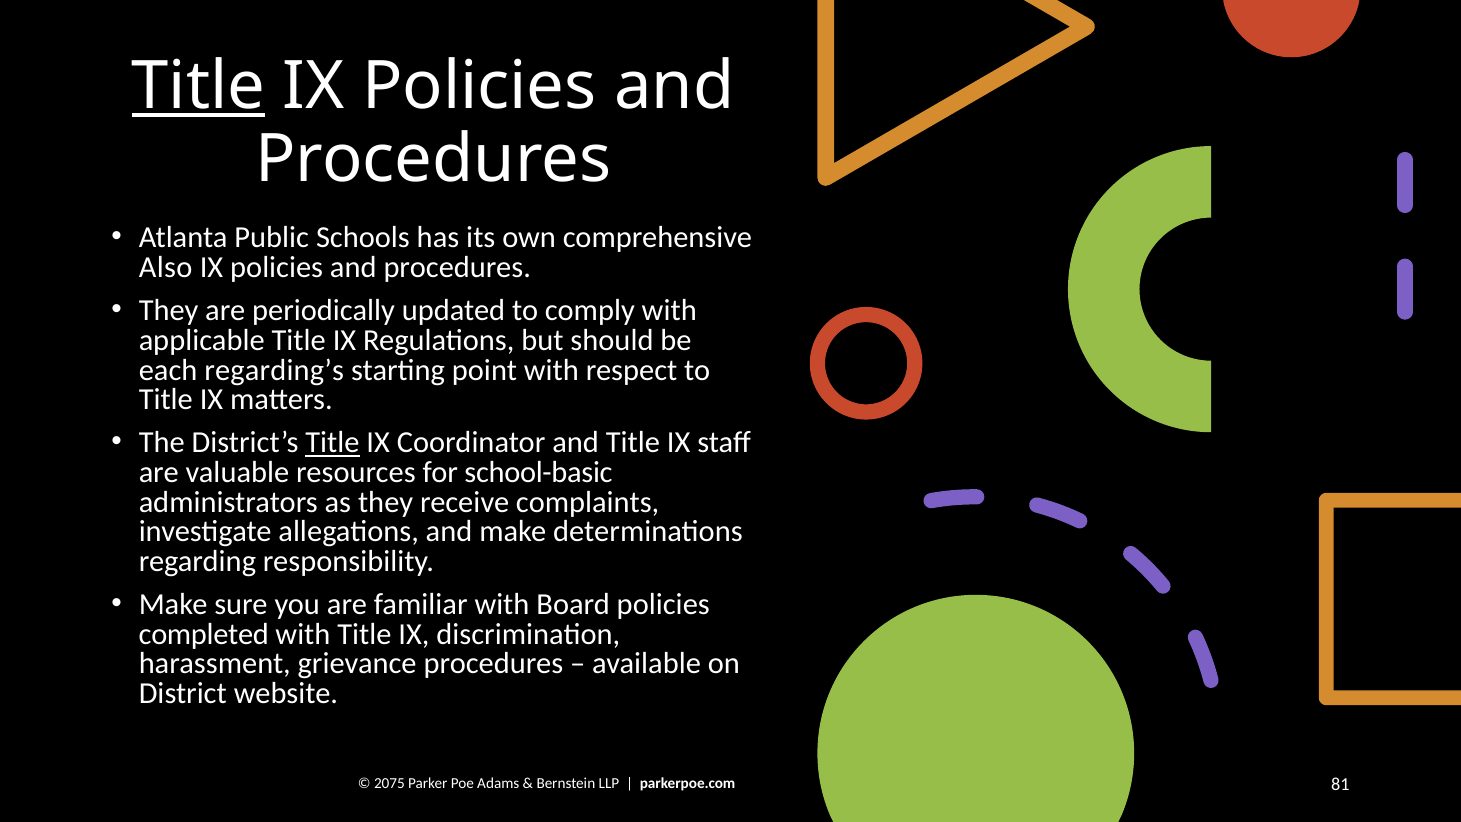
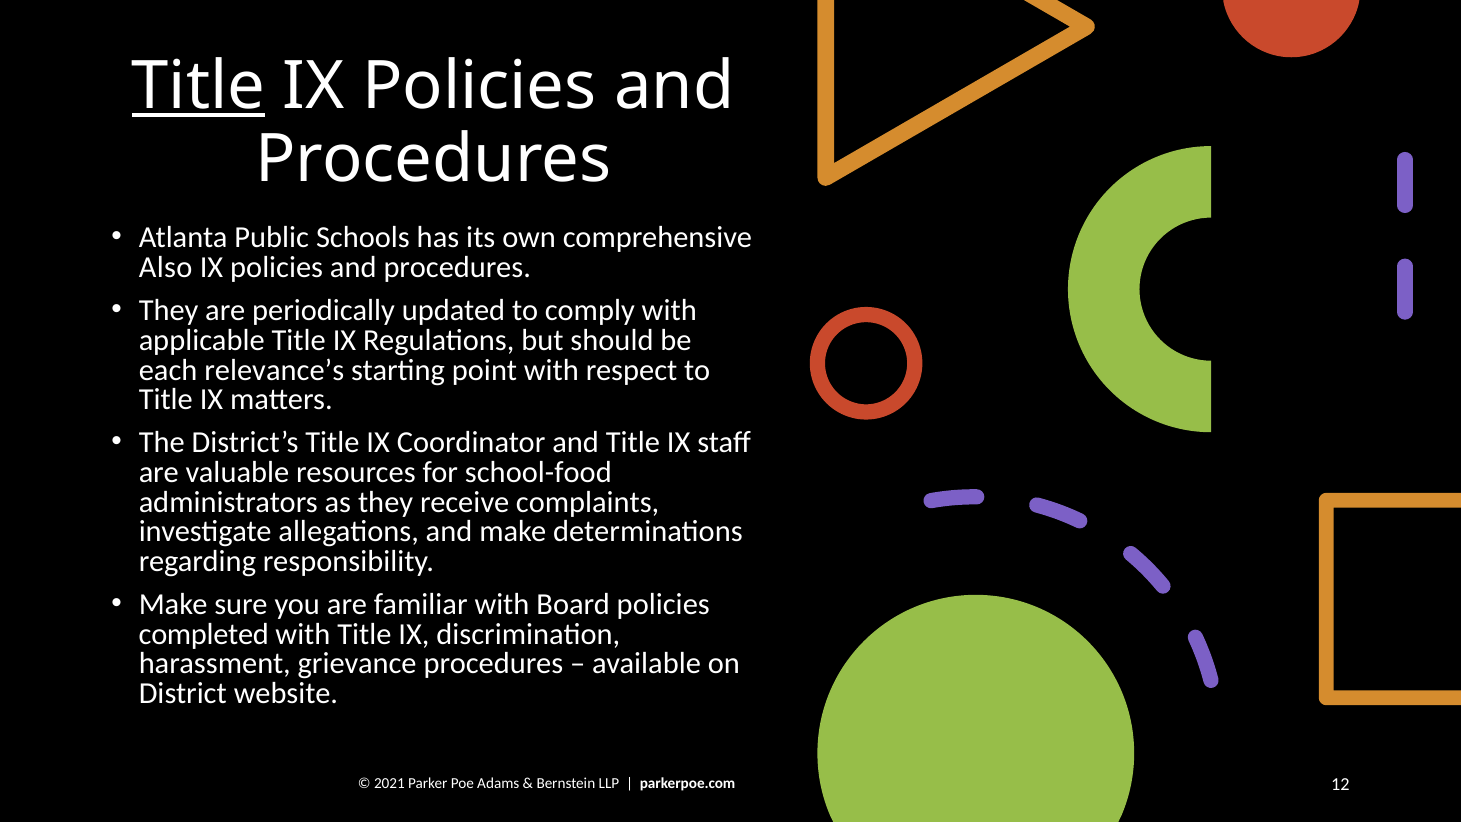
regarding’s: regarding’s -> relevance’s (274, 370)
Title underline: present -> none (332, 443)
school-basic: school-basic -> school-food (538, 472)
2075: 2075 -> 2021 (389, 783)
81: 81 -> 12 (1340, 785)
